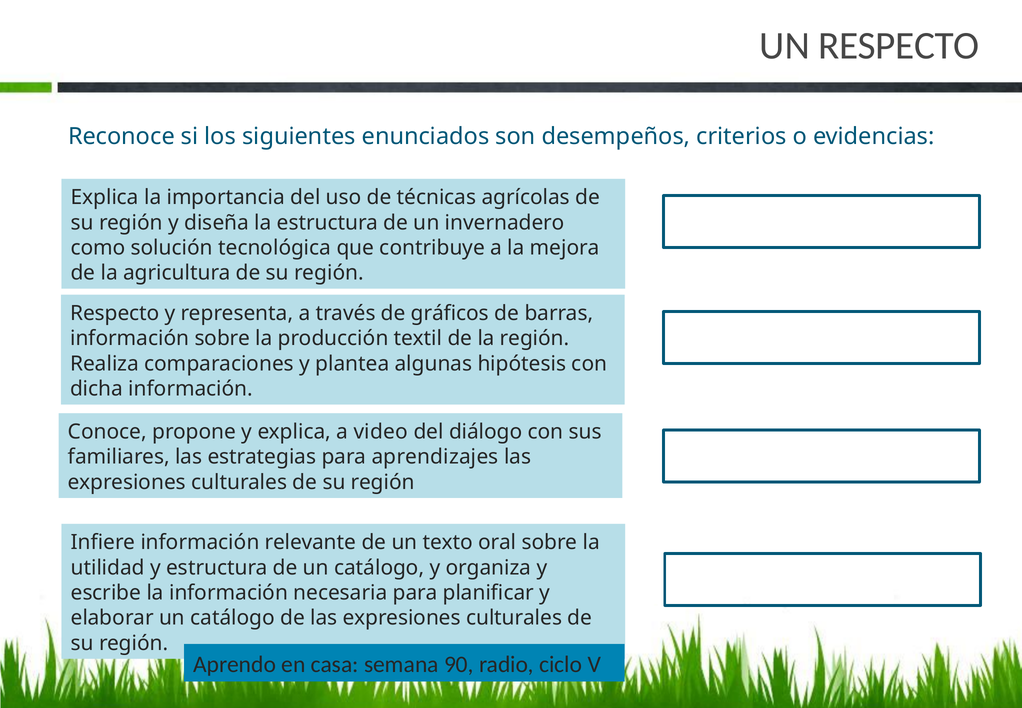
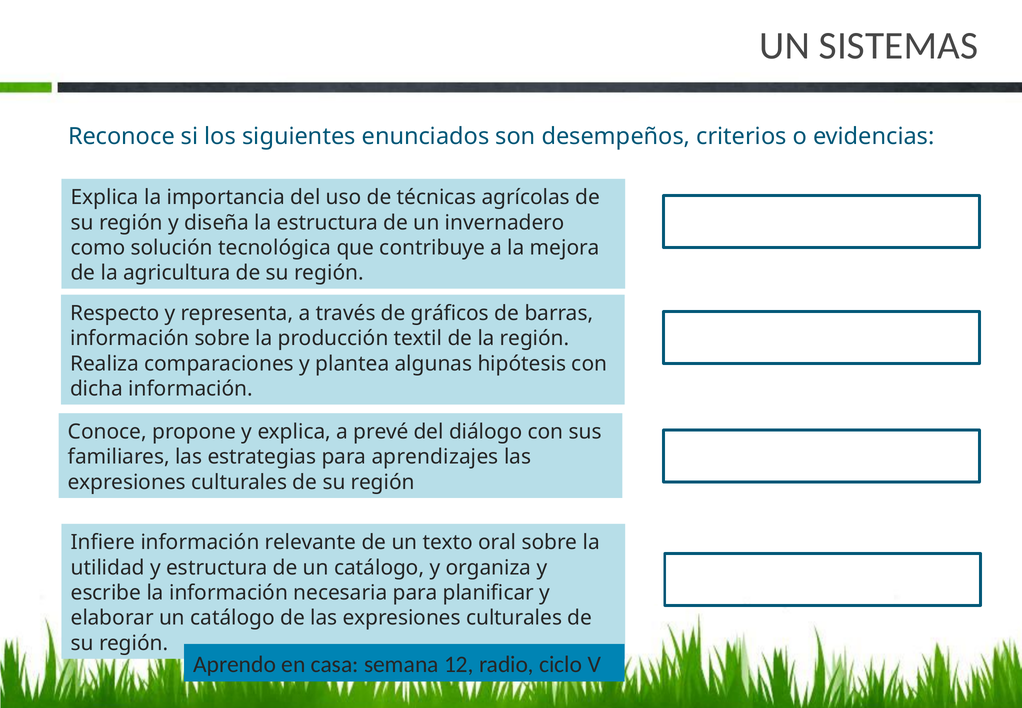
UN RESPECTO: RESPECTO -> SISTEMAS (899, 46)
video: video -> prevé (381, 432)
90: 90 -> 12 (459, 664)
